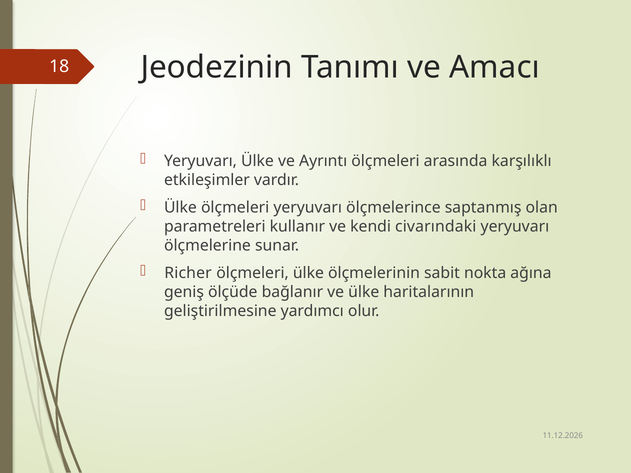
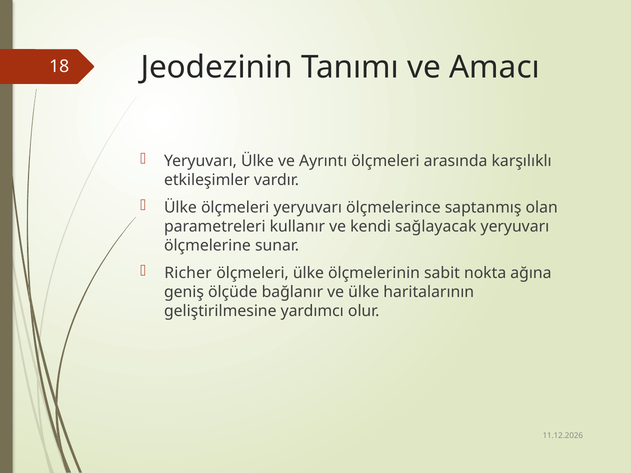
civarındaki: civarındaki -> sağlayacak (436, 227)
